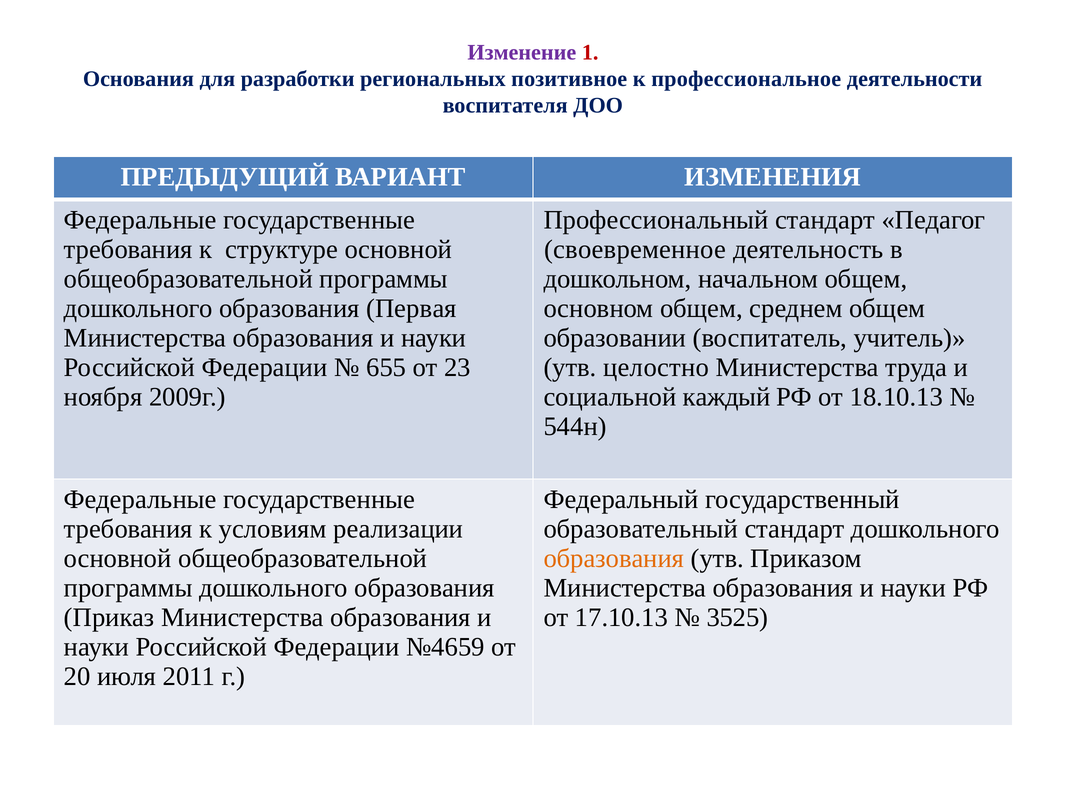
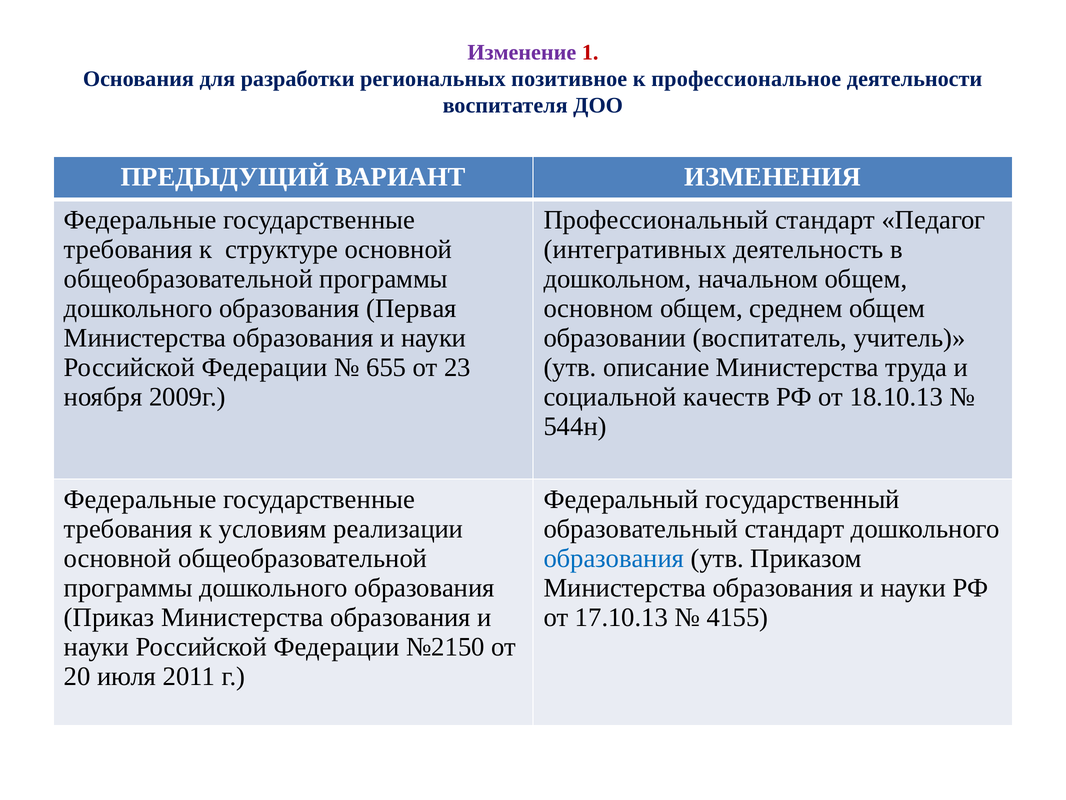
своевременное: своевременное -> интегративных (635, 249)
целостно: целостно -> описание (656, 367)
каждый: каждый -> качеств (726, 397)
образования colour: orange -> blue (614, 558)
3525: 3525 -> 4155 (737, 617)
№4659: №4659 -> №2150 (445, 646)
